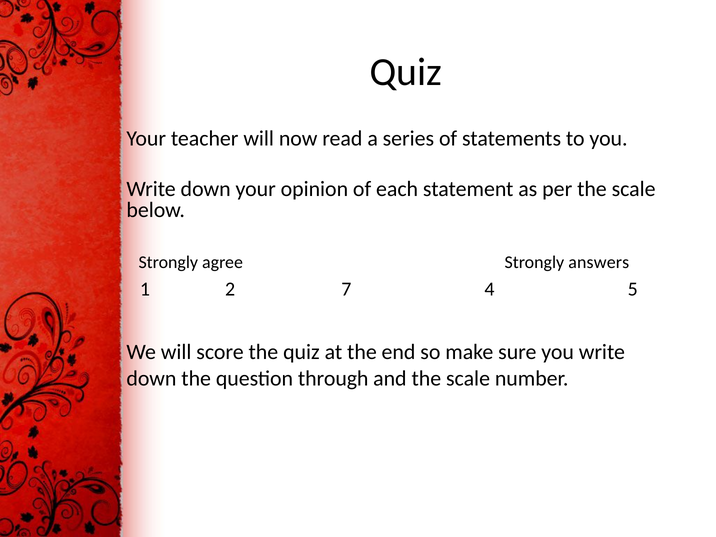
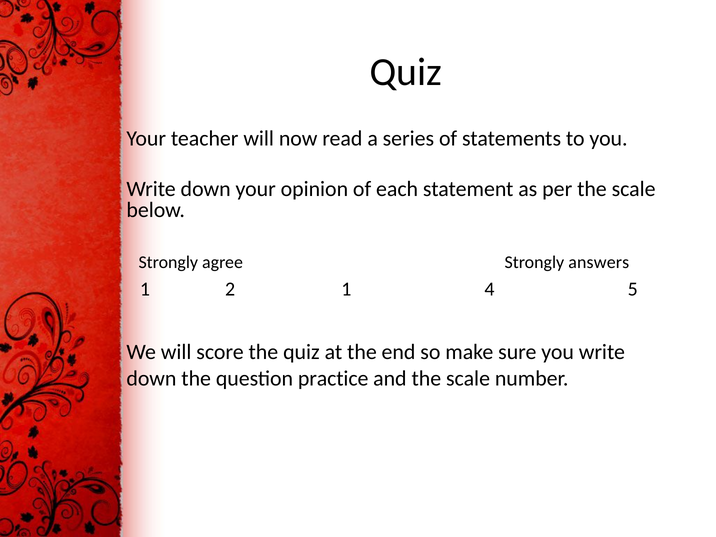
2 7: 7 -> 1 (346, 289)
through: through -> practice (333, 379)
